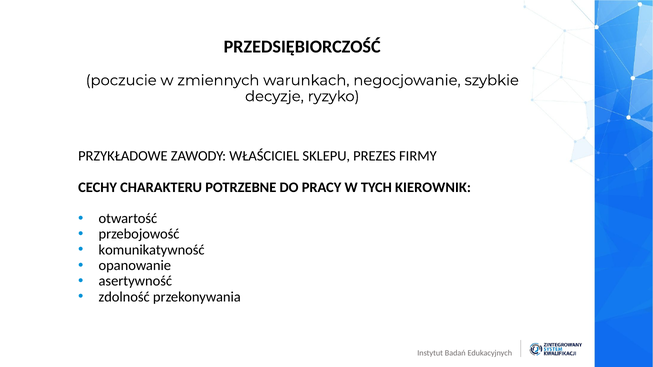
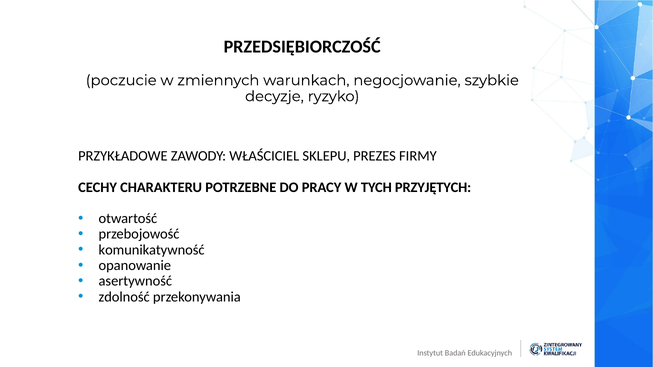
KIEROWNIK: KIEROWNIK -> PRZYJĘTYCH (433, 187)
